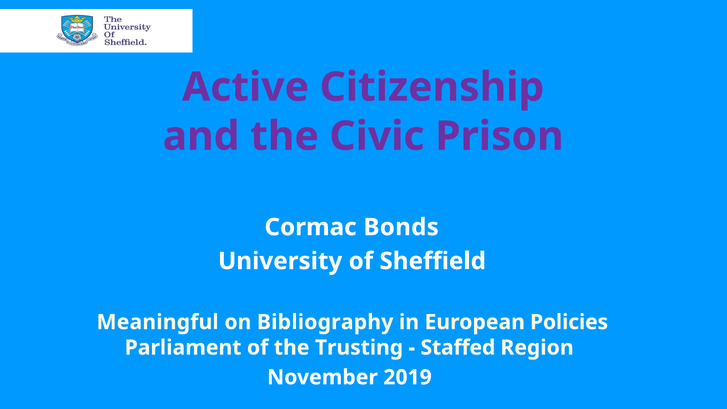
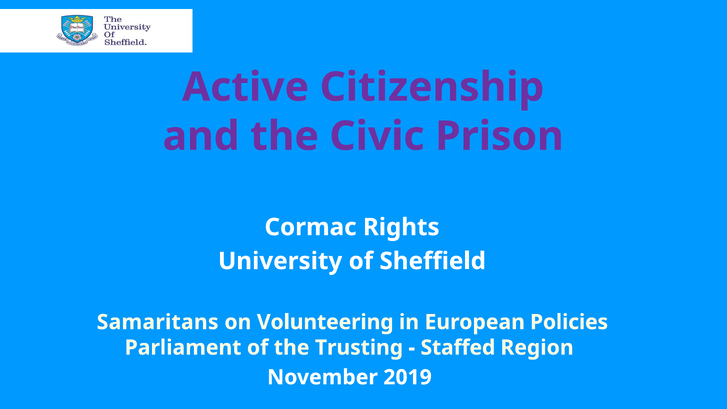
Bonds: Bonds -> Rights (401, 227)
Meaningful: Meaningful -> Samaritans (158, 322)
Bibliography: Bibliography -> Volunteering (325, 322)
